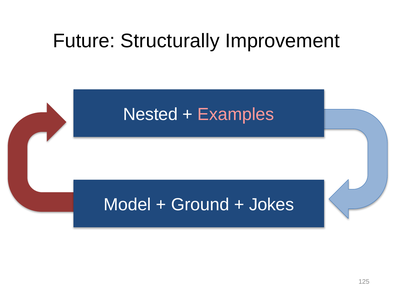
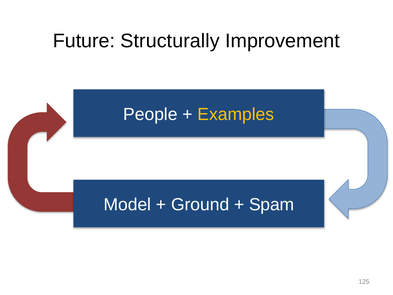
Nested: Nested -> People (150, 114)
Examples colour: pink -> yellow (236, 114)
Jokes: Jokes -> Spam (272, 205)
